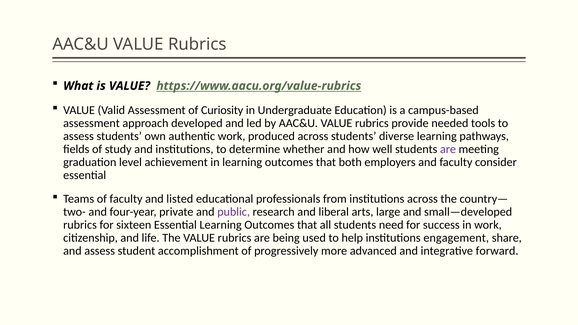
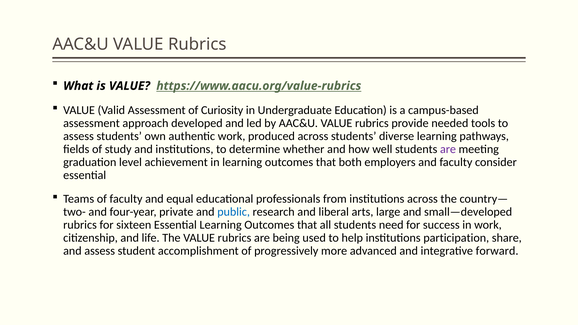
listed: listed -> equal (180, 199)
public colour: purple -> blue (234, 212)
engagement: engagement -> participation (456, 238)
